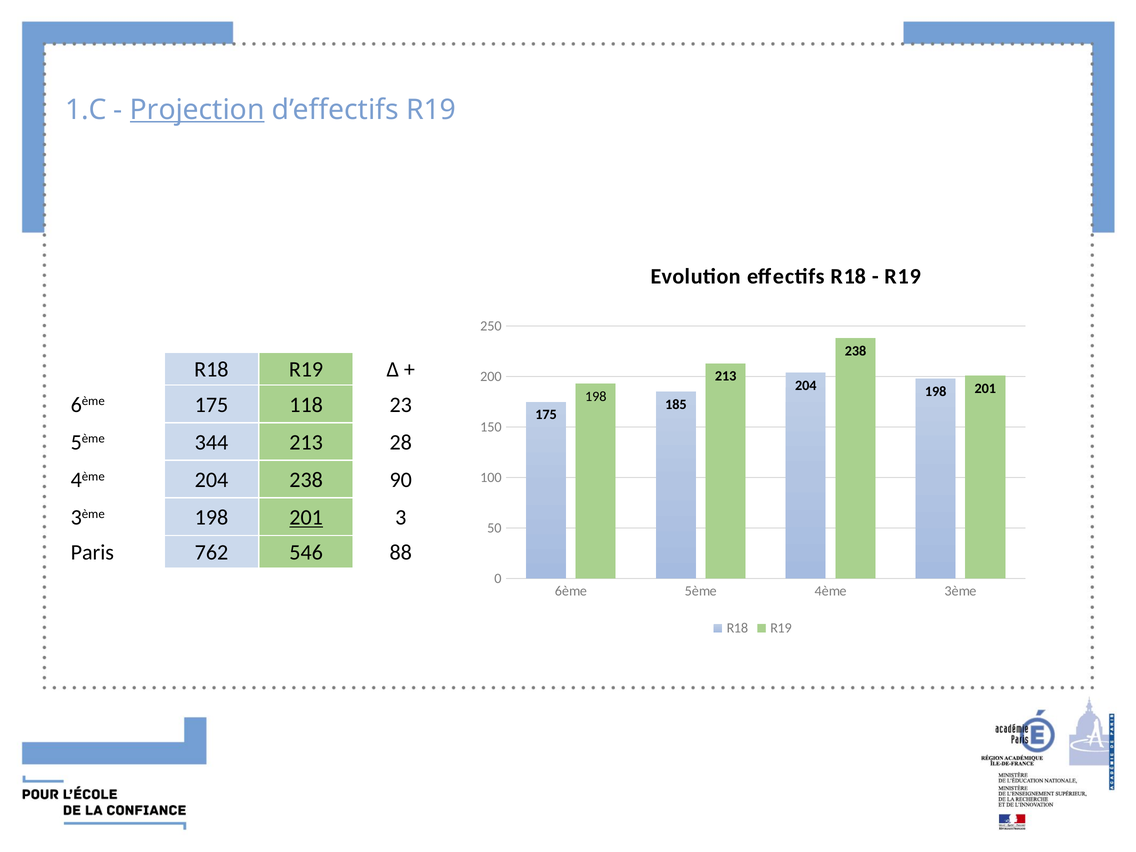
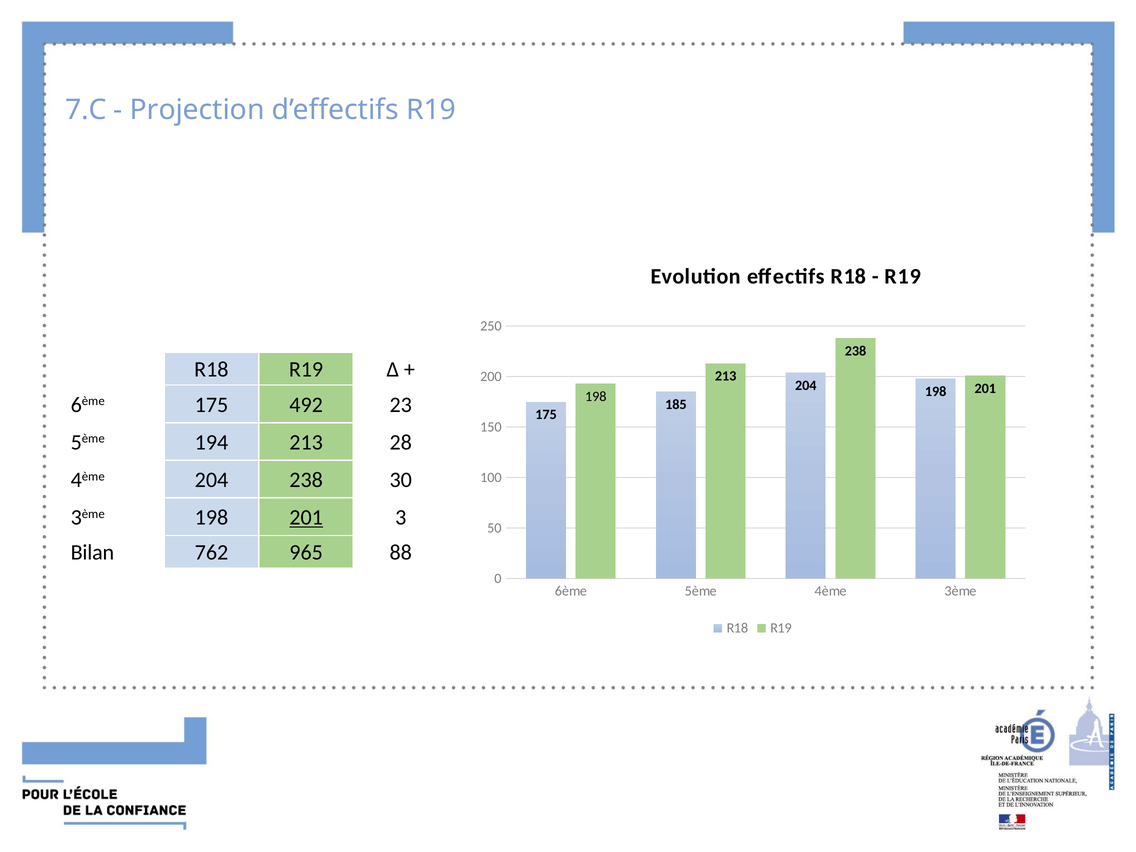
1.C: 1.C -> 7.C (86, 110)
Projection underline: present -> none (197, 110)
118: 118 -> 492 (306, 405)
344: 344 -> 194 (211, 442)
90: 90 -> 30 (401, 480)
Paris: Paris -> Bilan (92, 553)
546: 546 -> 965 (306, 553)
